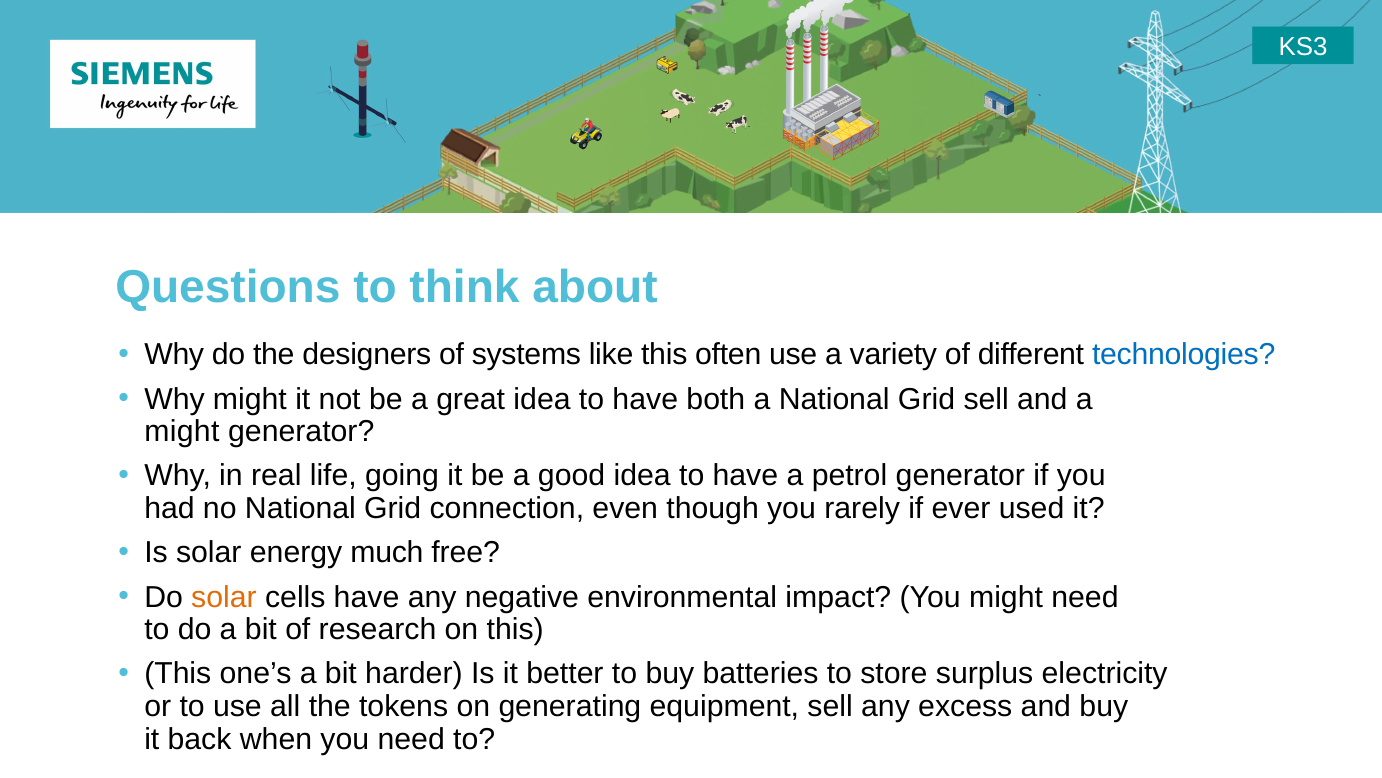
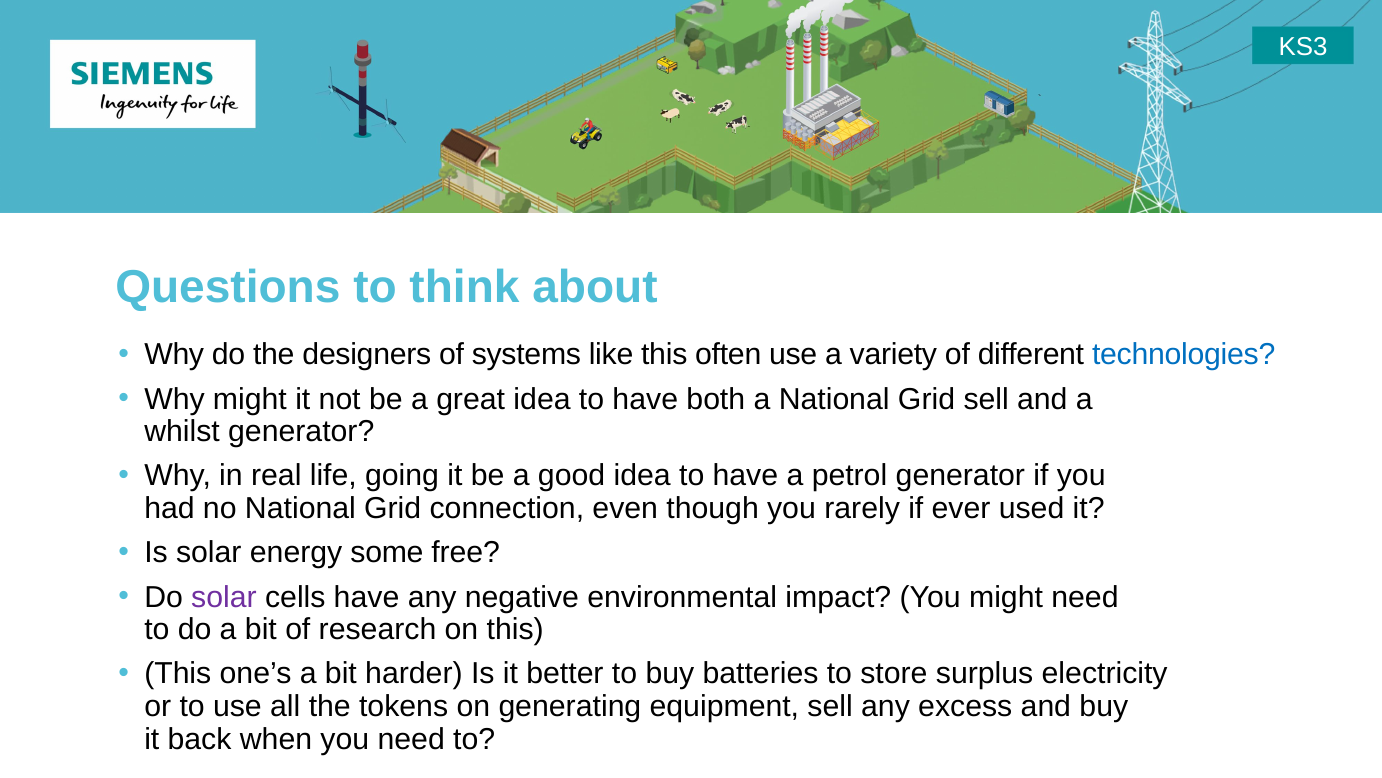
might: might -> whilst (182, 431)
much: much -> some (387, 552)
solar colour: orange -> purple (224, 597)
